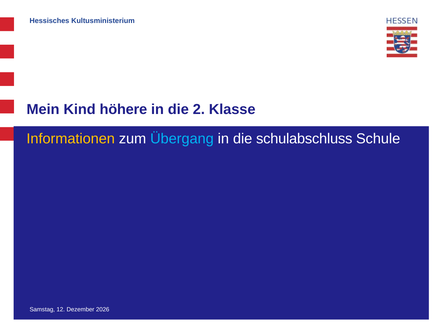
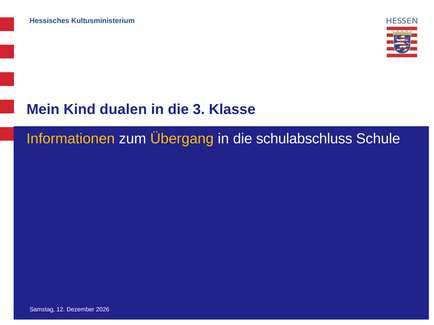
höhere: höhere -> dualen (123, 110)
2: 2 -> 3 (199, 110)
Übergang colour: light blue -> yellow (182, 139)
